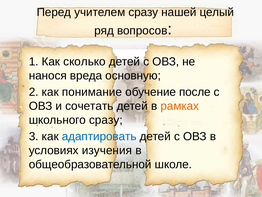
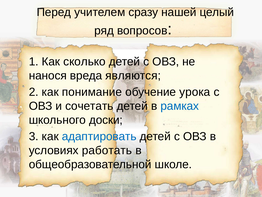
основную: основную -> являются (133, 75)
после: после -> урока (195, 92)
рамках colour: orange -> blue (180, 106)
школьного сразу: сразу -> доски (106, 120)
изучения: изучения -> работать (107, 150)
